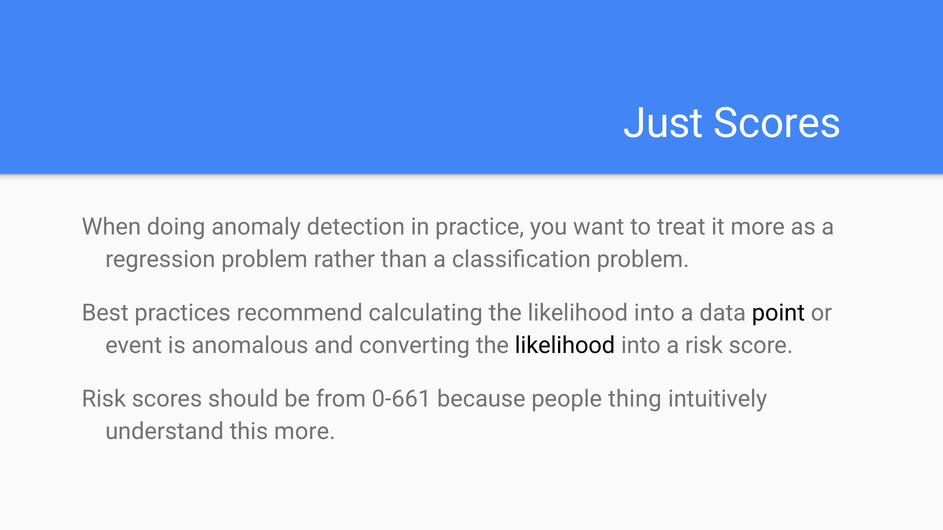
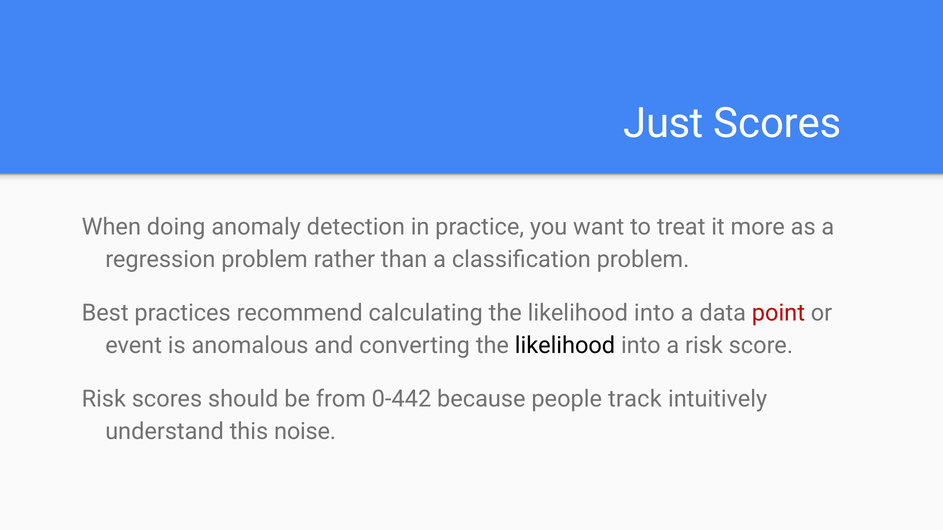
point colour: black -> red (778, 313)
0-661: 0-661 -> 0-442 (401, 399)
thing: thing -> track (635, 399)
this more: more -> noise (305, 432)
